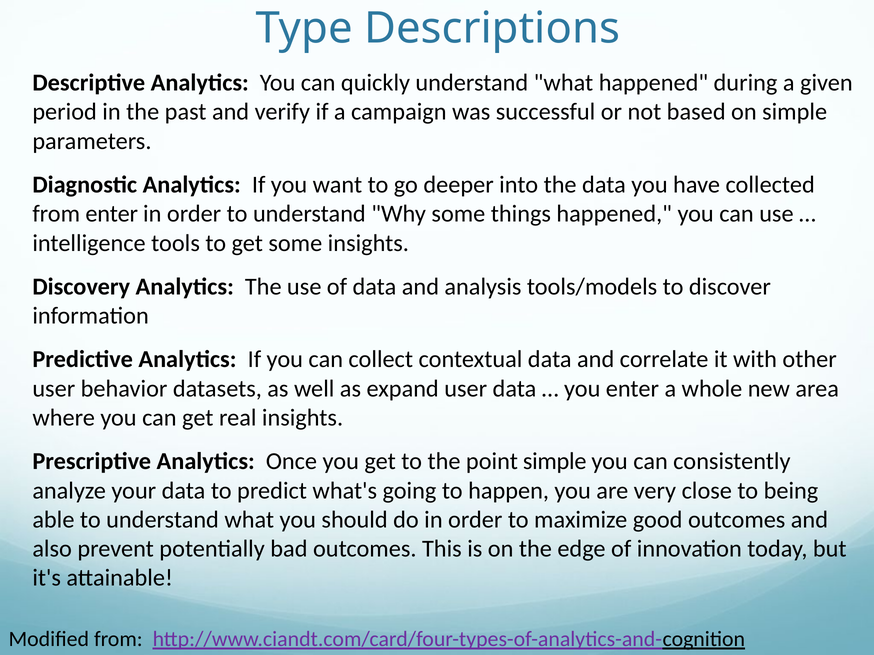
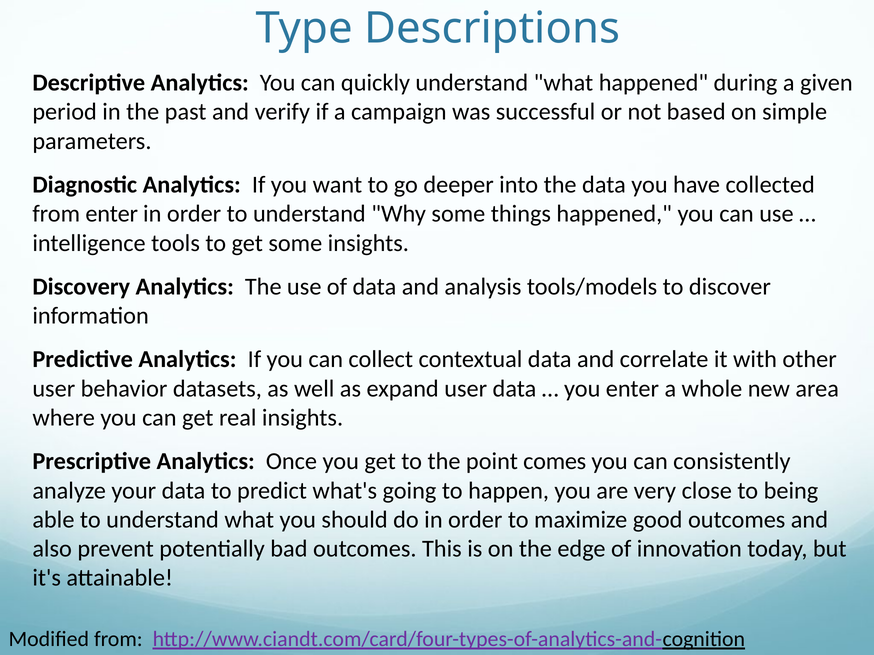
point simple: simple -> comes (555, 462)
